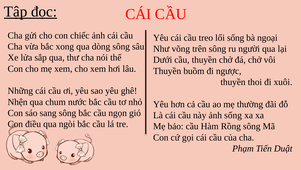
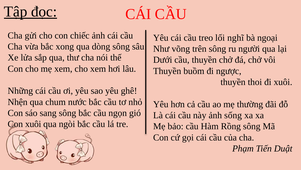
lối sống: sống -> nghĩ (236, 38)
Con điều: điều -> xuôi (33, 124)
